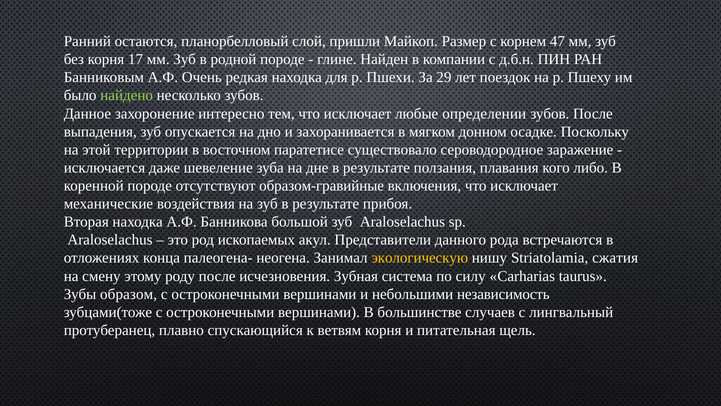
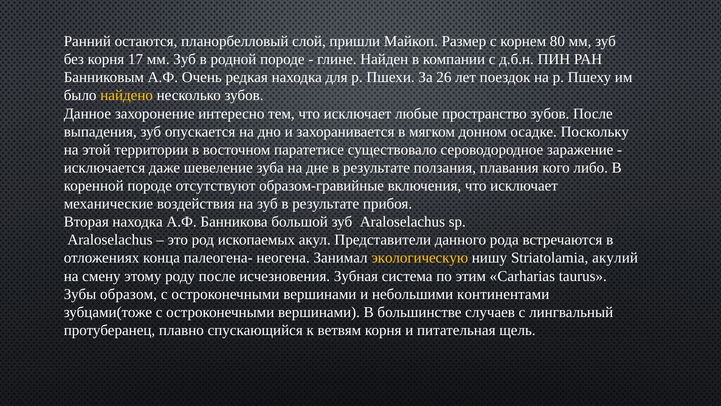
47: 47 -> 80 (557, 41)
29: 29 -> 26 (444, 77)
найдено colour: light green -> yellow (127, 95)
определении: определении -> пространство (484, 113)
сжатия: сжатия -> акулий (615, 258)
силу: силу -> этим (471, 276)
независимость: независимость -> континентами (503, 294)
